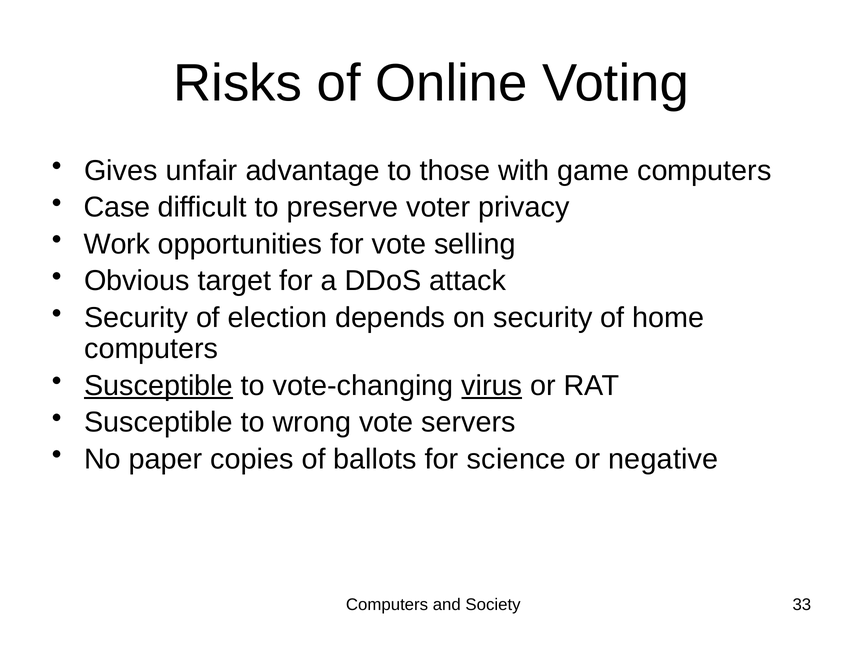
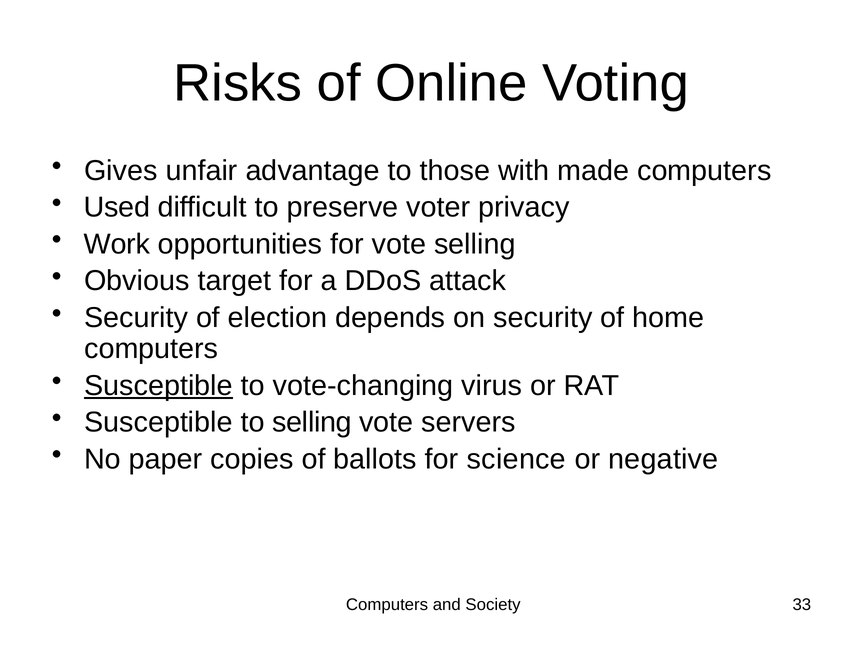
game: game -> made (593, 171)
Case: Case -> Used (117, 208)
virus underline: present -> none (492, 386)
to wrong: wrong -> selling (312, 423)
